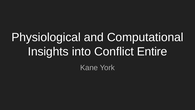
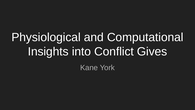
Entire: Entire -> Gives (152, 51)
